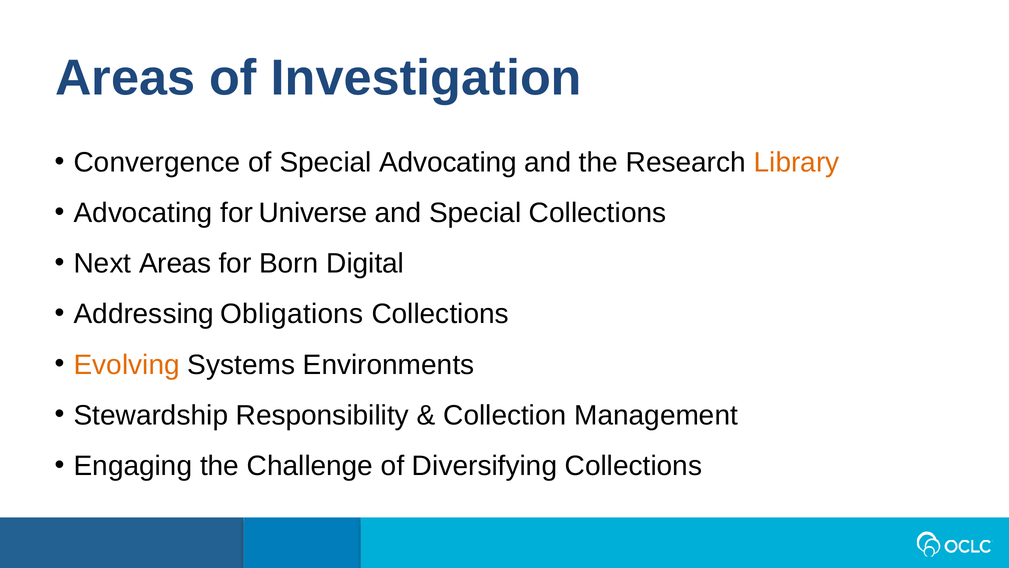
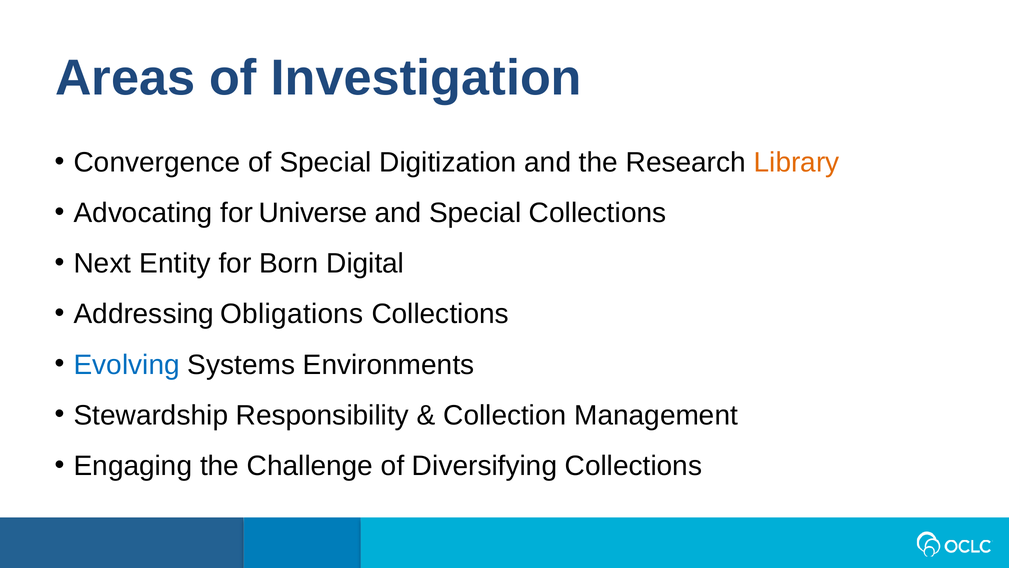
Special Advocating: Advocating -> Digitization (448, 162)
Next Areas: Areas -> Entity (175, 263)
Evolving colour: orange -> blue (127, 364)
